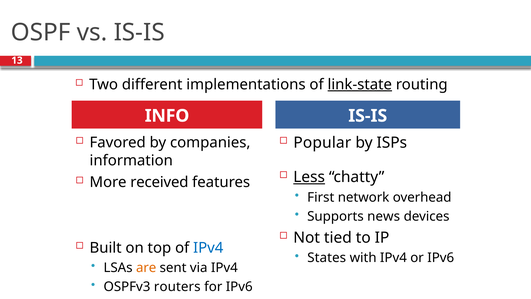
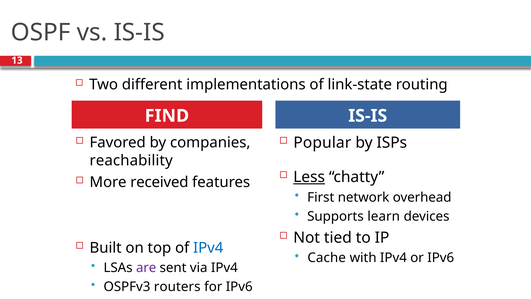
link-state underline: present -> none (360, 84)
INFO: INFO -> FIND (167, 116)
information: information -> reachability (131, 160)
news: news -> learn (384, 216)
States: States -> Cache (327, 257)
are colour: orange -> purple (146, 267)
